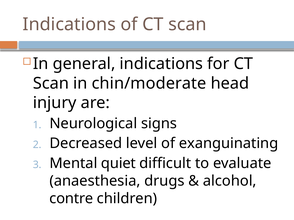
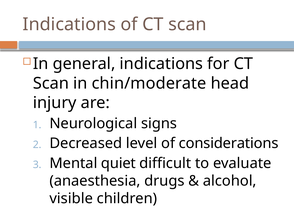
exanguinating: exanguinating -> considerations (229, 144)
contre: contre -> visible (71, 199)
